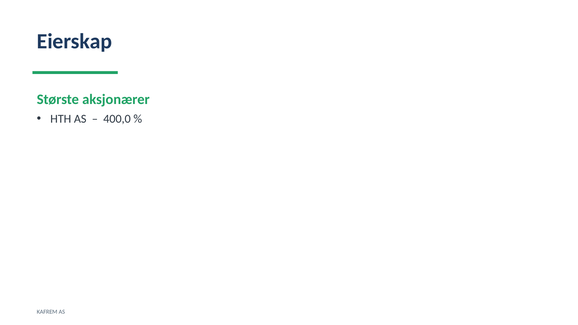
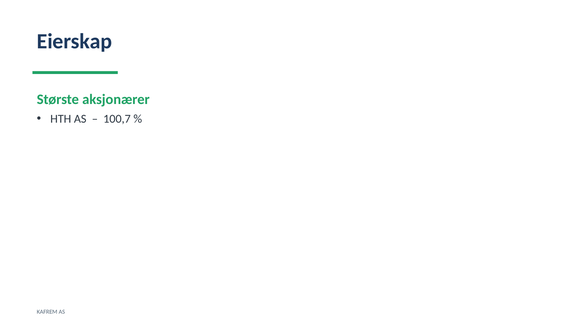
400,0: 400,0 -> 100,7 (117, 119)
